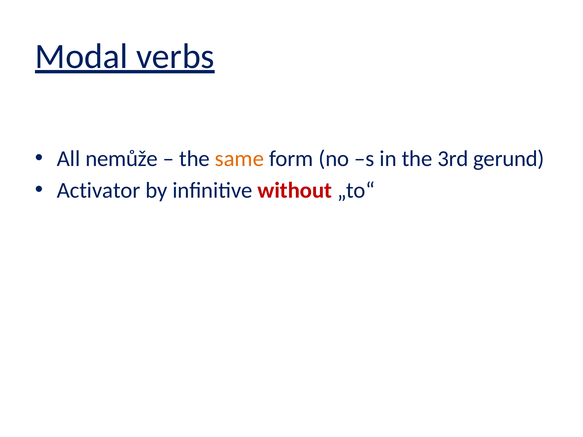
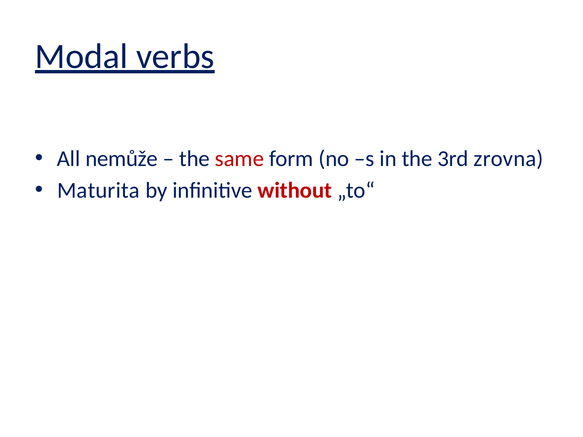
same colour: orange -> red (239, 159)
gerund: gerund -> zrovna (509, 159)
Activator: Activator -> Maturita (98, 190)
